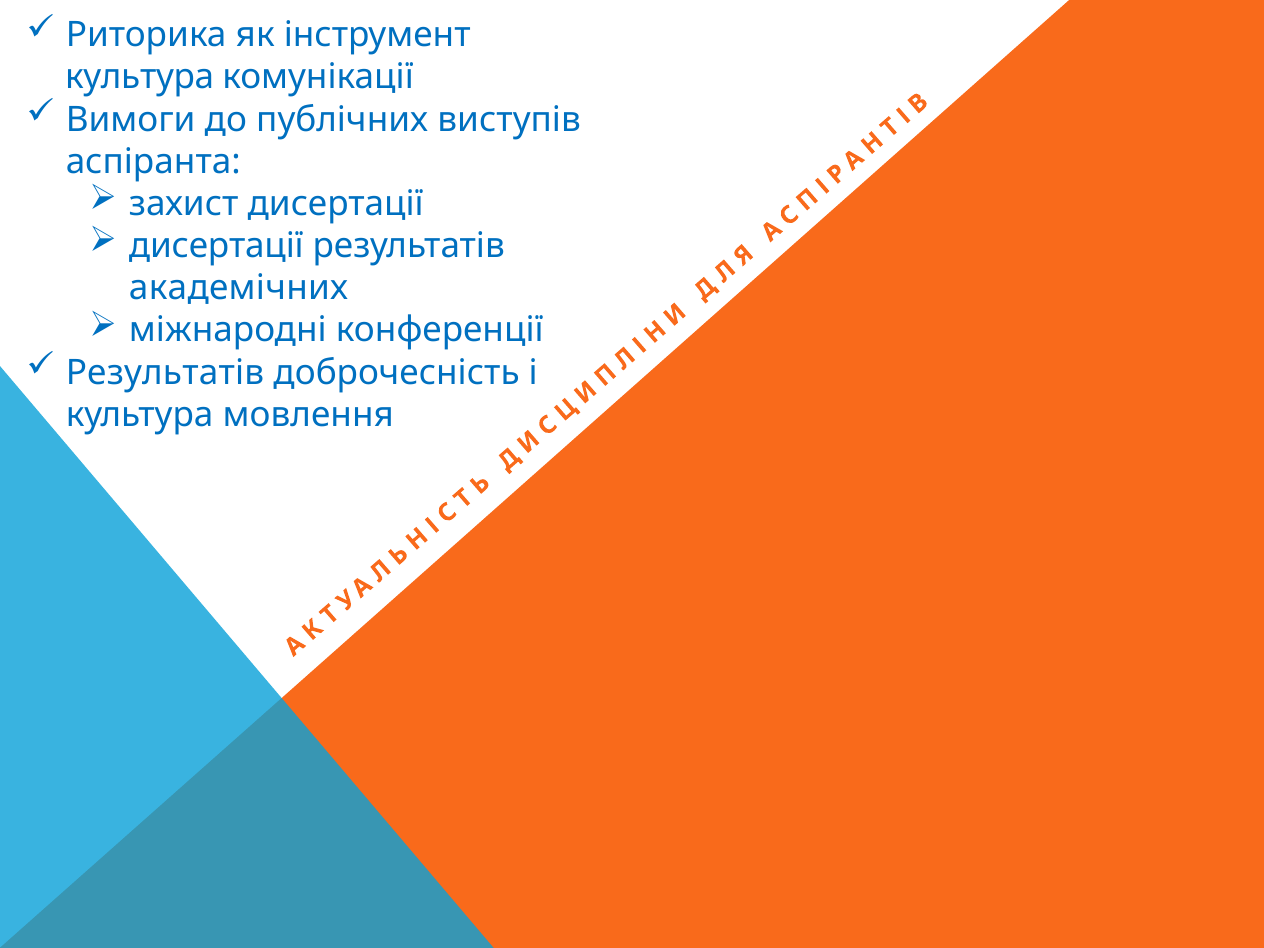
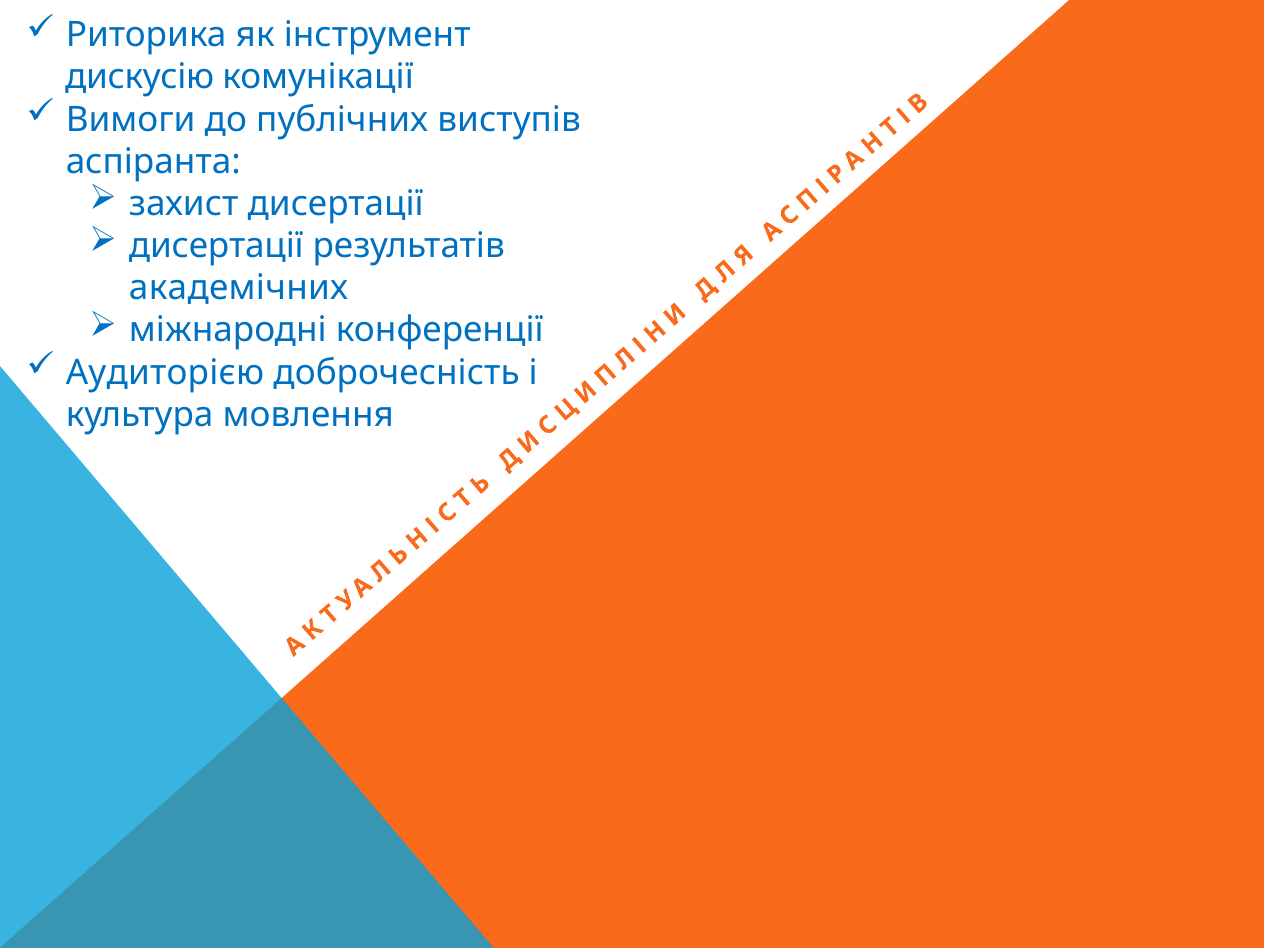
культура: культура -> дискусію (140, 77)
Результатів: Результатів -> Аудиторією (165, 372)
